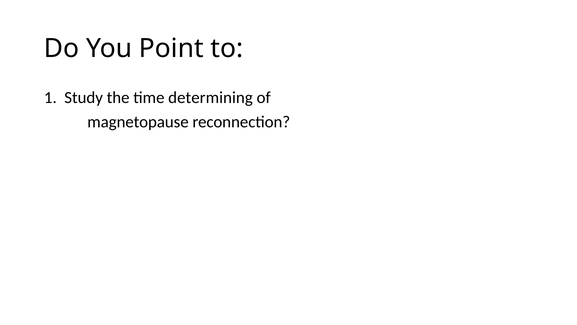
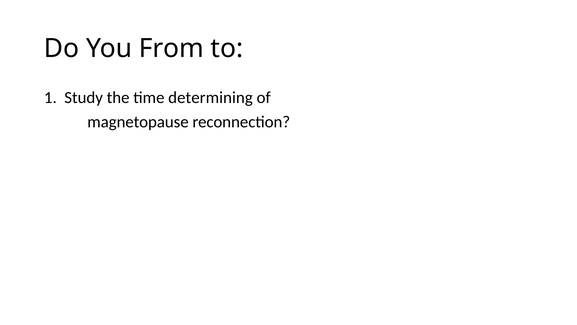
Point: Point -> From (171, 48)
